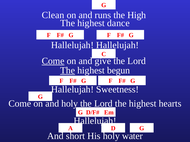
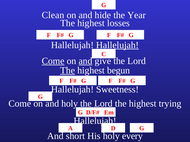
runs: runs -> hide (103, 15)
High: High -> Year (137, 15)
dance: dance -> losses (118, 23)
Hallelujah underline: none -> present (117, 45)
and underline: none -> present (85, 61)
hearts: hearts -> trying (170, 104)
water: water -> every (132, 136)
